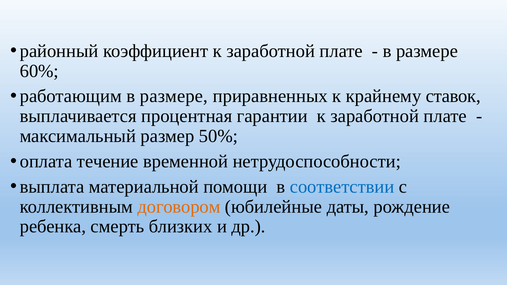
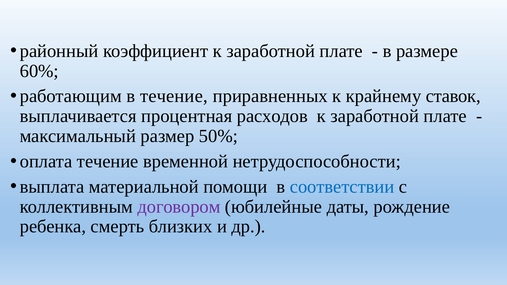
работающим в размере: размере -> течение (174, 96)
гарантии: гарантии -> расходов (272, 116)
договором colour: orange -> purple (179, 207)
